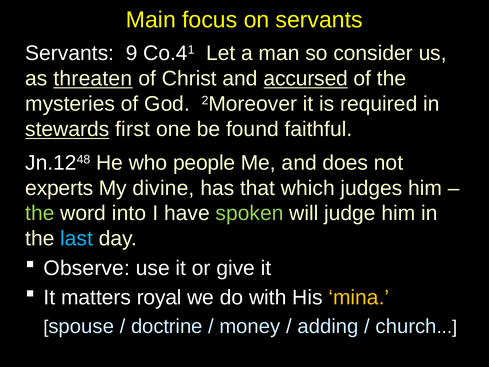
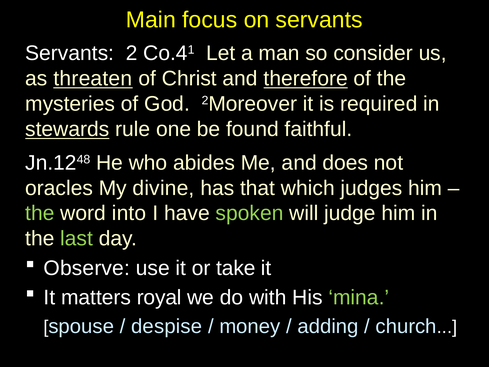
9: 9 -> 2 (132, 53)
accursed: accursed -> therefore (306, 79)
first: first -> rule (133, 129)
people: people -> abides (204, 163)
experts: experts -> oracles (59, 188)
last colour: light blue -> light green (77, 238)
give: give -> take (236, 268)
mina colour: yellow -> light green (359, 297)
doctrine: doctrine -> despise (167, 326)
